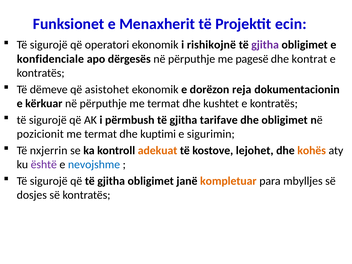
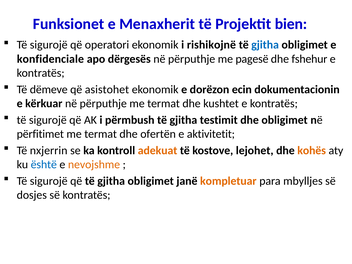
ecin: ecin -> bien (291, 24)
gjitha colour: purple -> blue (265, 45)
kontrat: kontrat -> fshehur (309, 59)
reja: reja -> ecin (242, 89)
tarifave: tarifave -> testimit (219, 120)
pozicionit: pozicionit -> përfitimet (40, 134)
kuptimi: kuptimi -> ofertën (158, 134)
sigurimin: sigurimin -> aktivitetit (211, 134)
është colour: purple -> blue (44, 164)
nevojshme colour: blue -> orange (94, 164)
